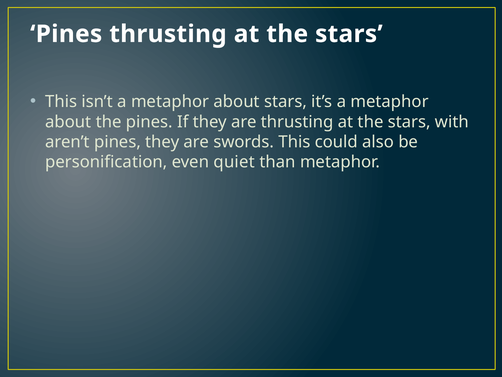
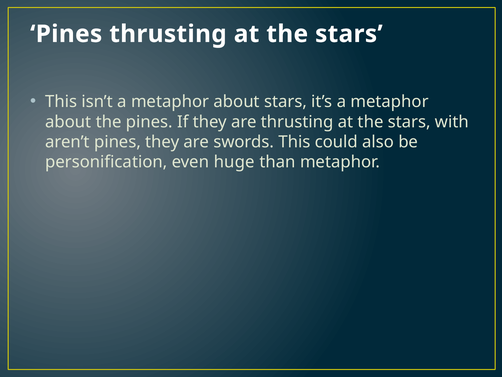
quiet: quiet -> huge (234, 162)
